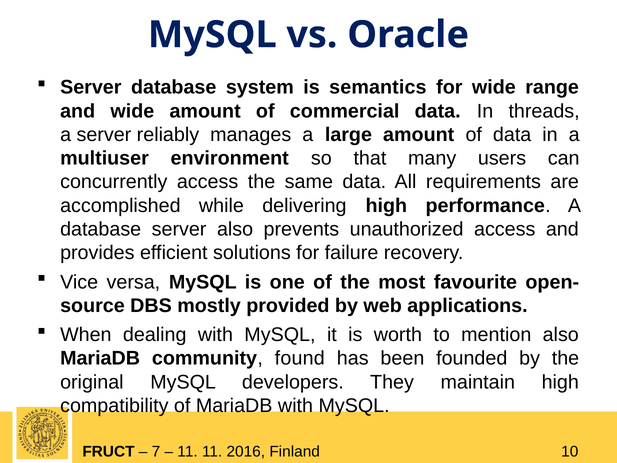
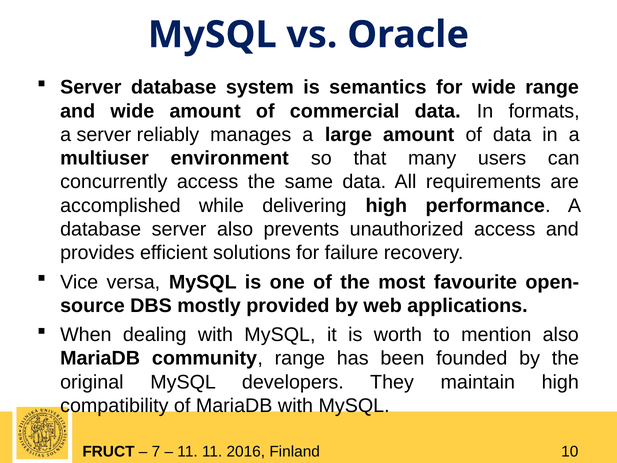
threads: threads -> formats (544, 111)
community found: found -> range (300, 358)
